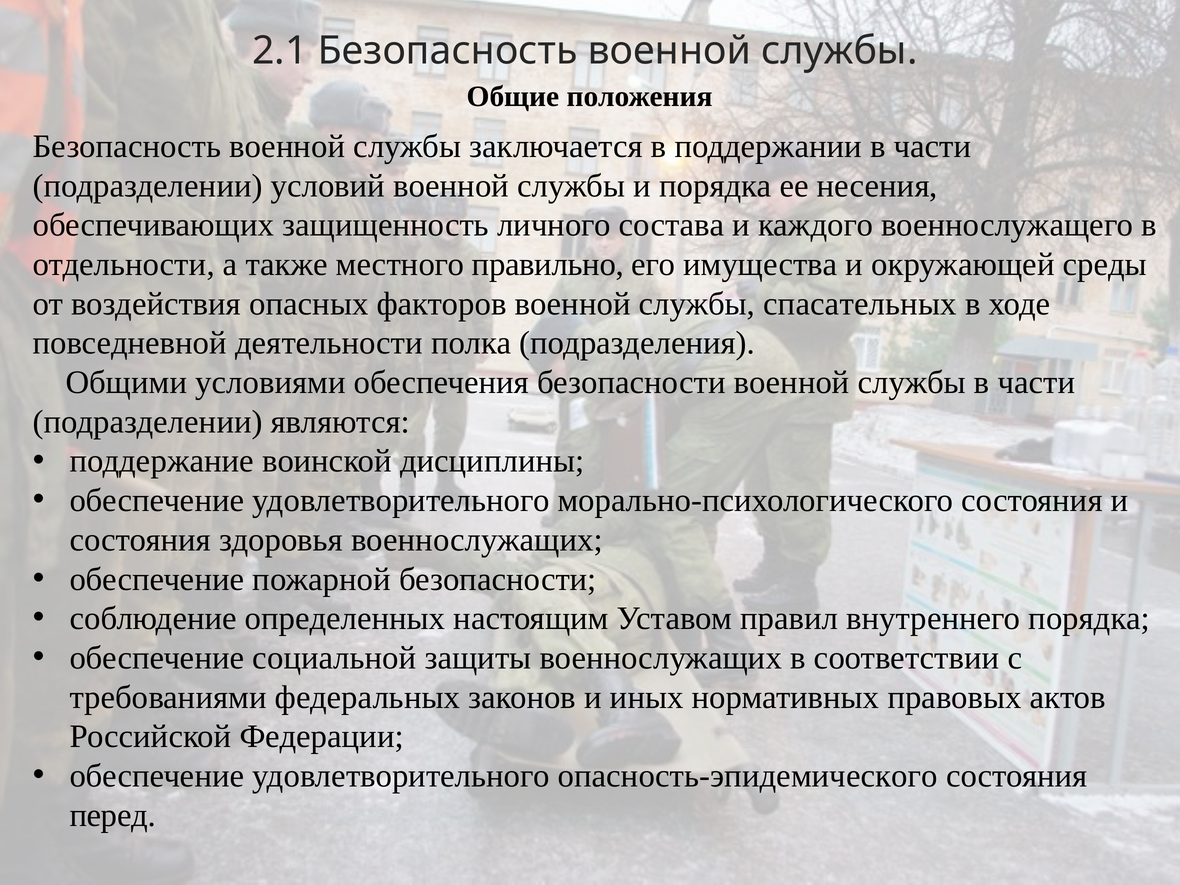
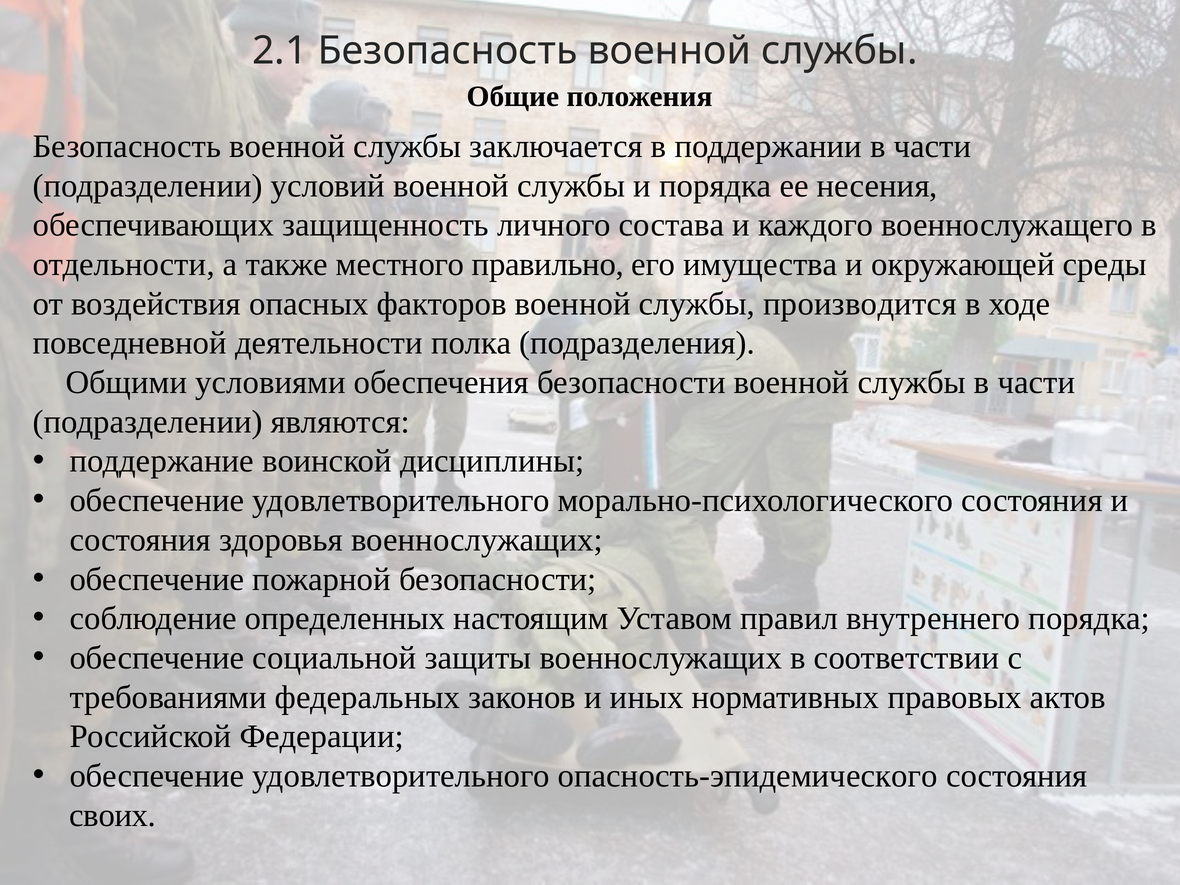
спасательных: спасательных -> производится (860, 304)
перед: перед -> своих (113, 815)
